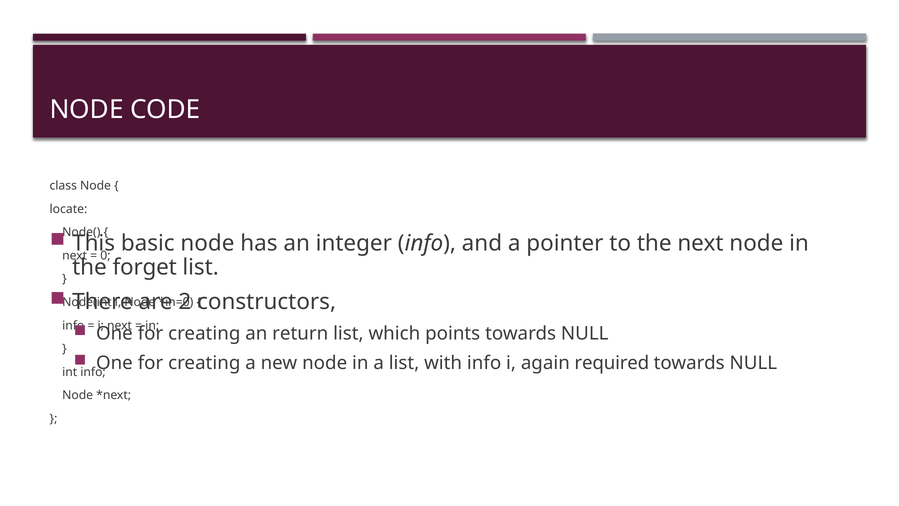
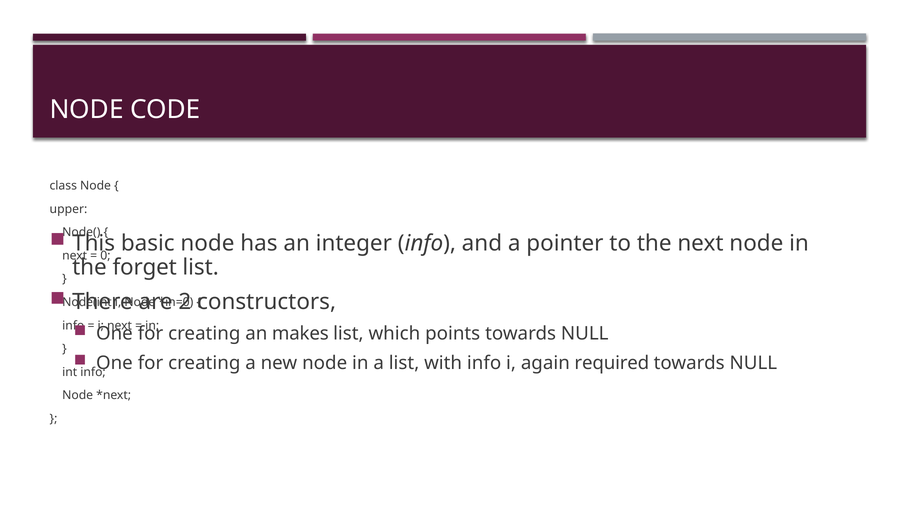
locate: locate -> upper (68, 209)
return: return -> makes (300, 333)
